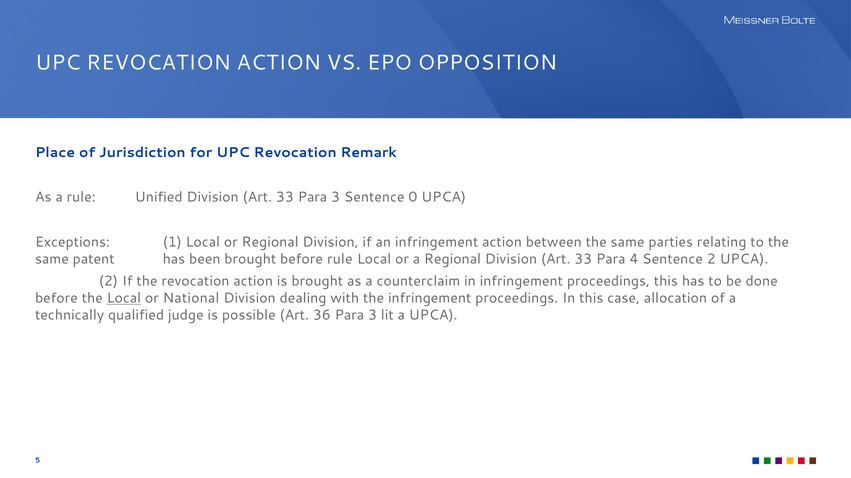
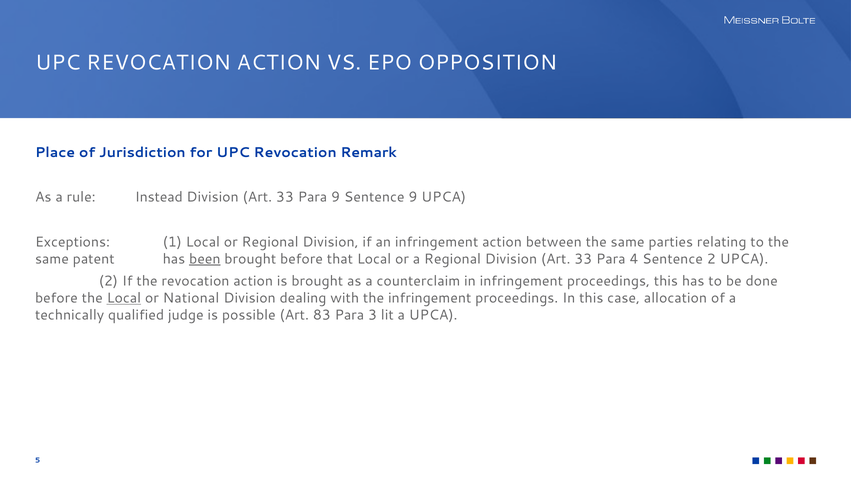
Unified: Unified -> Instead (159, 198)
33 Para 3: 3 -> 9 (336, 198)
Sentence 0: 0 -> 9 (413, 198)
been underline: none -> present (205, 259)
before rule: rule -> that (340, 259)
36: 36 -> 83 (322, 316)
